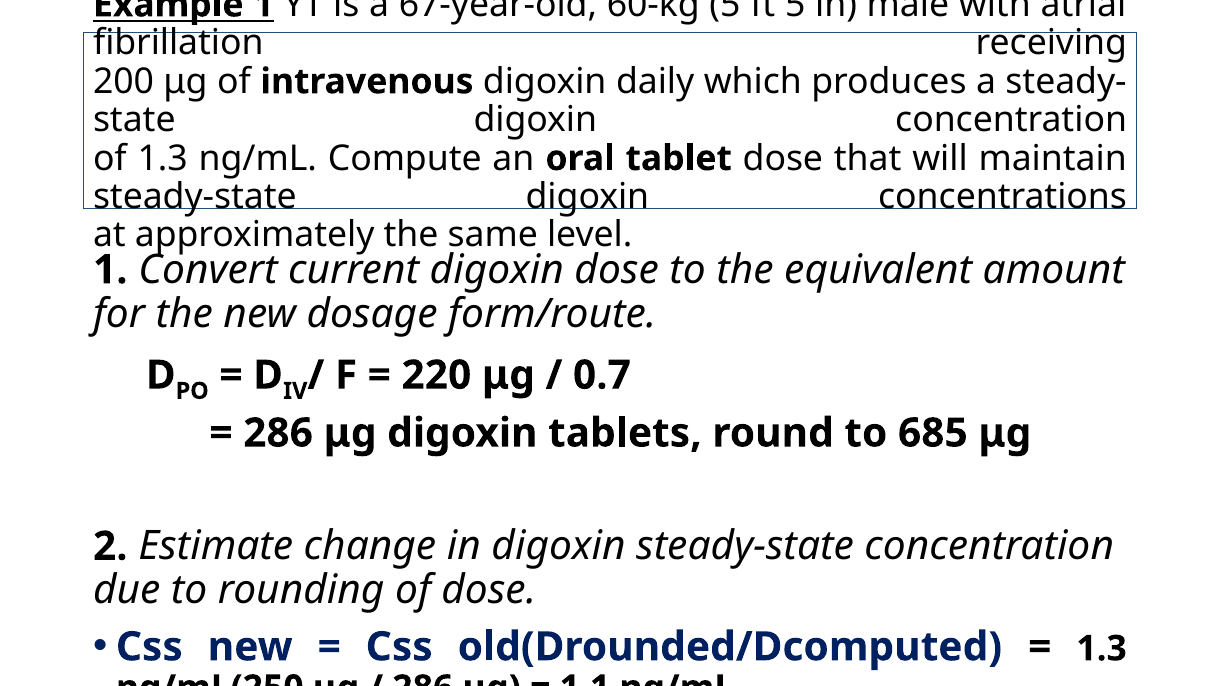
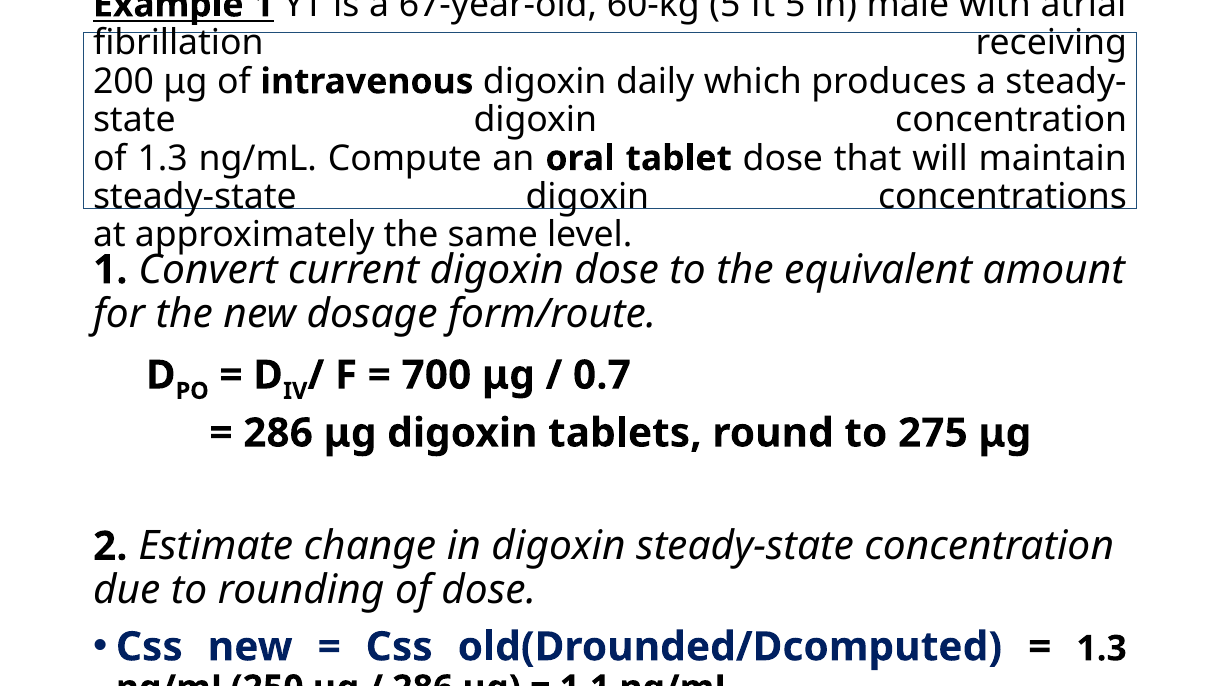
220: 220 -> 700 (436, 375)
685: 685 -> 275 (933, 433)
